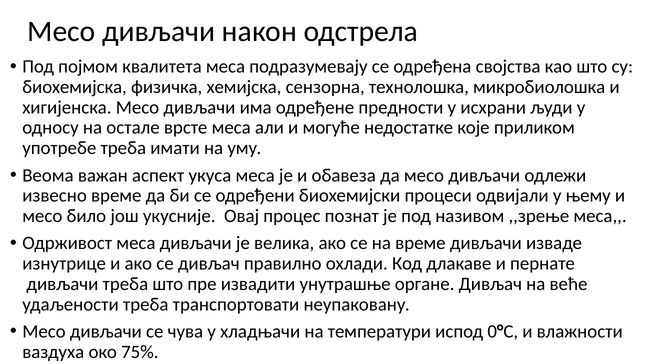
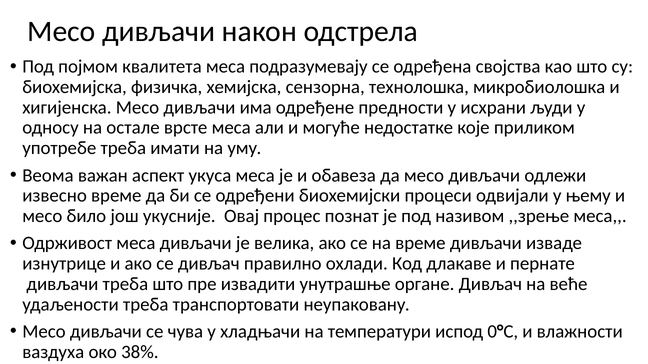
75%: 75% -> 38% (140, 352)
